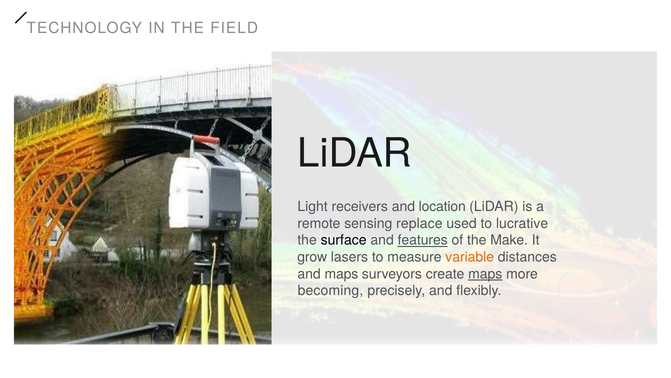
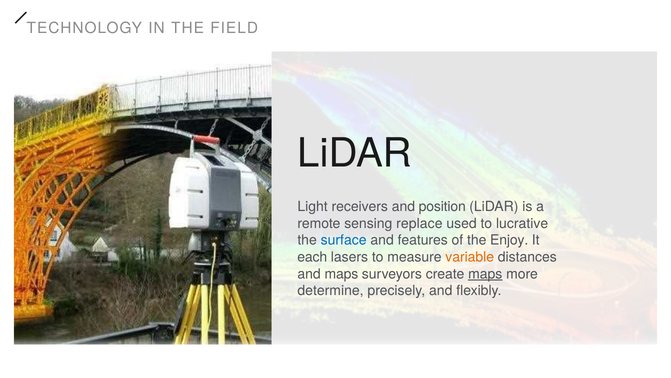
location: location -> position (442, 206)
surface colour: black -> blue (344, 240)
features underline: present -> none (423, 240)
Make: Make -> Enjoy (509, 240)
grow: grow -> each (312, 257)
becoming: becoming -> determine (331, 290)
